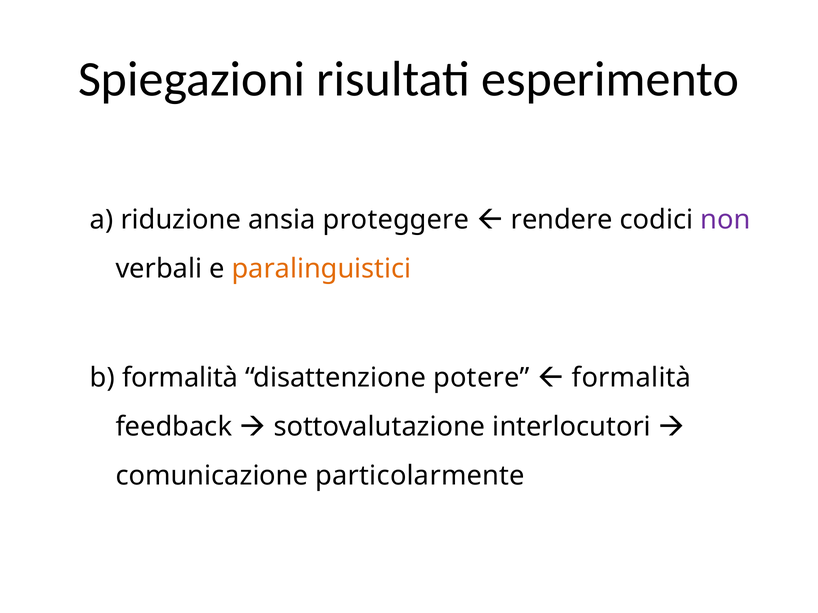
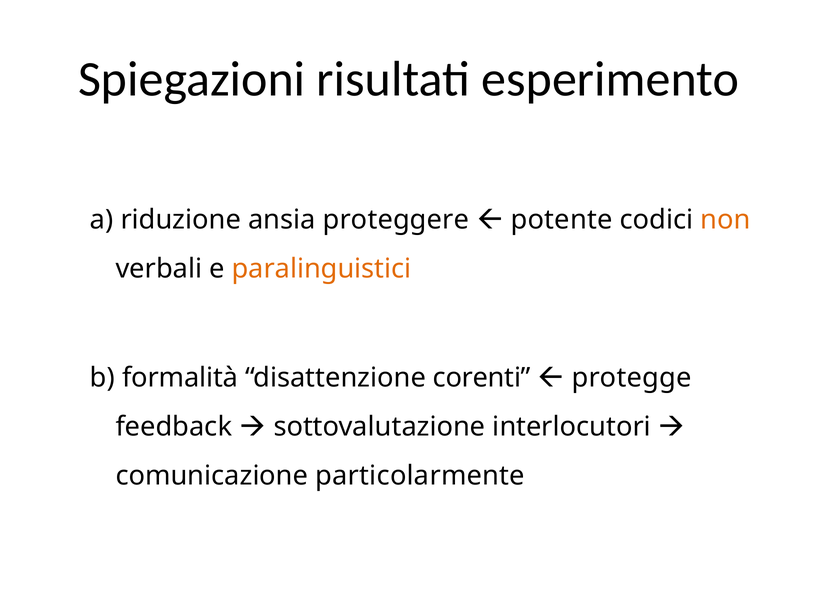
rendere: rendere -> potente (562, 220)
non colour: purple -> orange (725, 220)
potere: potere -> corenti (482, 378)
formalità: formalità -> protegge (632, 378)
